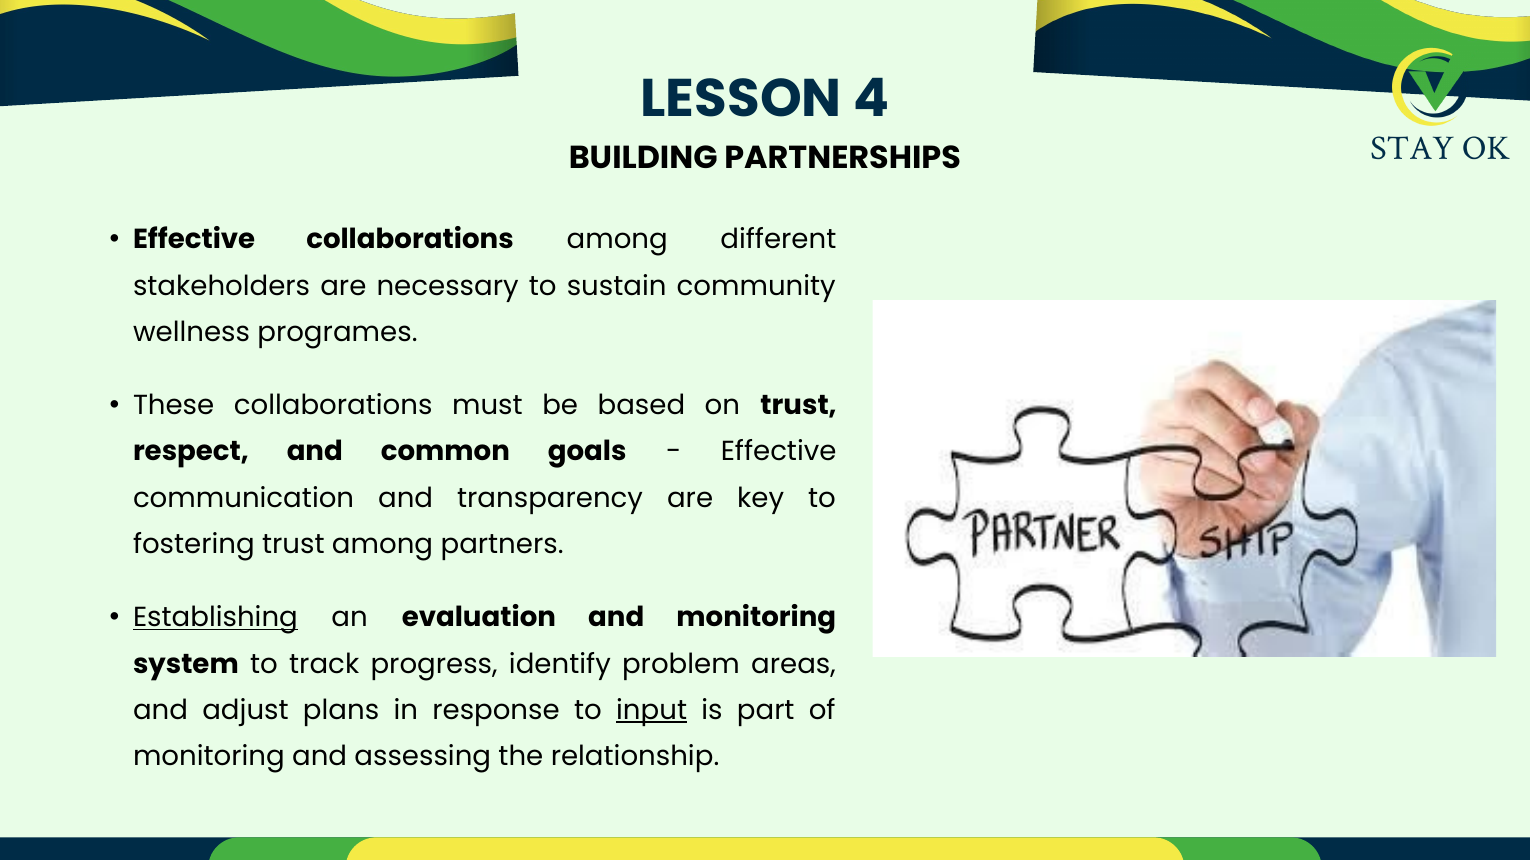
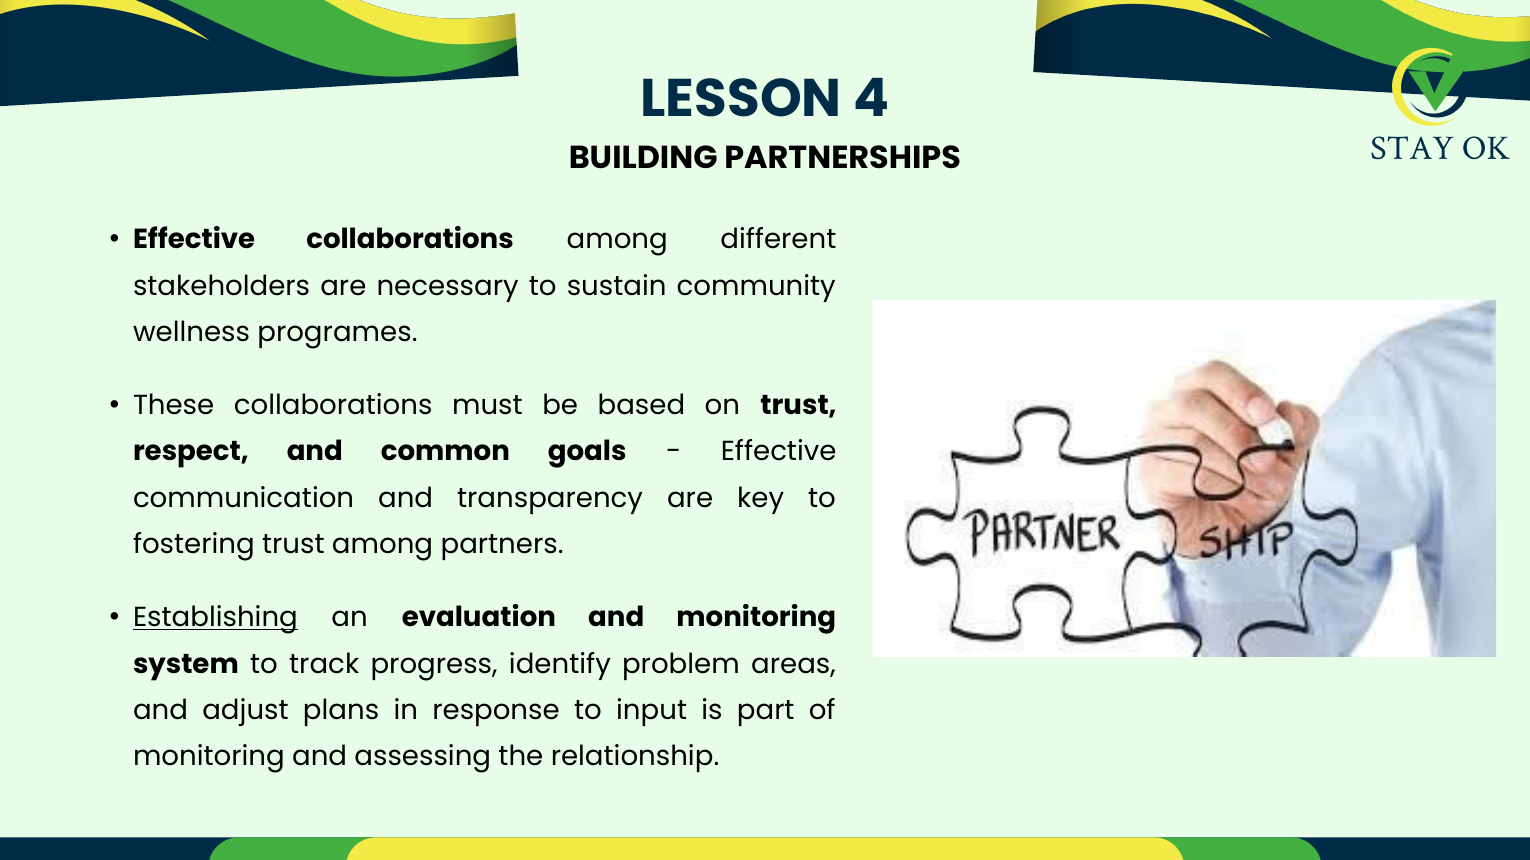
input underline: present -> none (652, 711)
